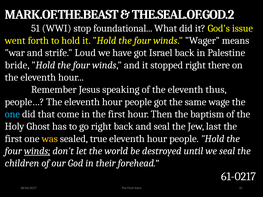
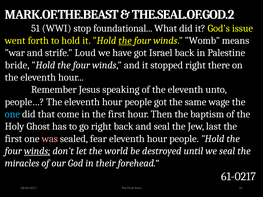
the underline: none -> present (125, 41)
Wager: Wager -> Womb (202, 41)
thus: thus -> unto (216, 90)
was colour: yellow -> pink (50, 139)
true: true -> fear (98, 139)
children: children -> miracles (22, 163)
